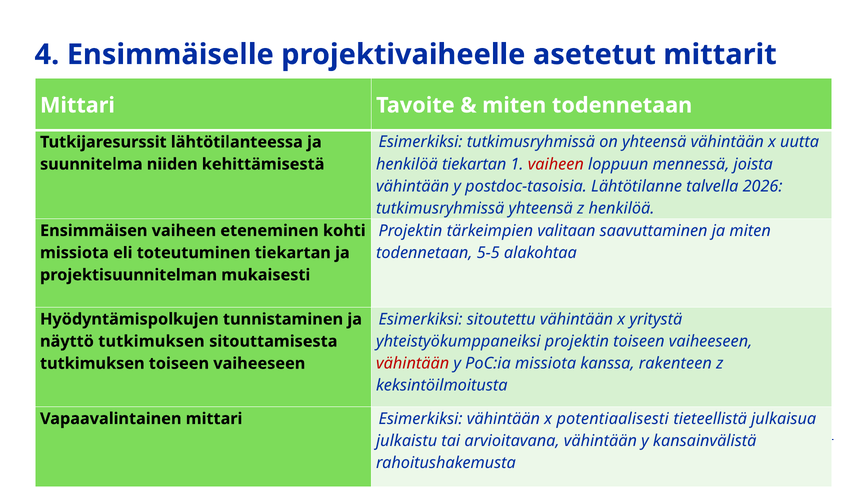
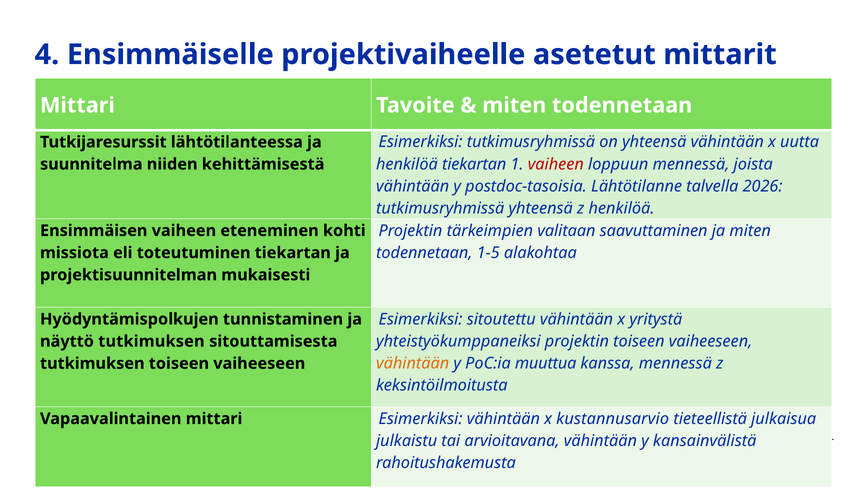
5-5: 5-5 -> 1-5 (488, 253)
vähintään colour: red -> orange (413, 364)
PoC:ia missiota: missiota -> muuttua (546, 364)
kanssa rakenteen: rakenteen -> mennessä (675, 364)
potentiaalisesti: potentiaalisesti -> kustannusarvio (613, 419)
